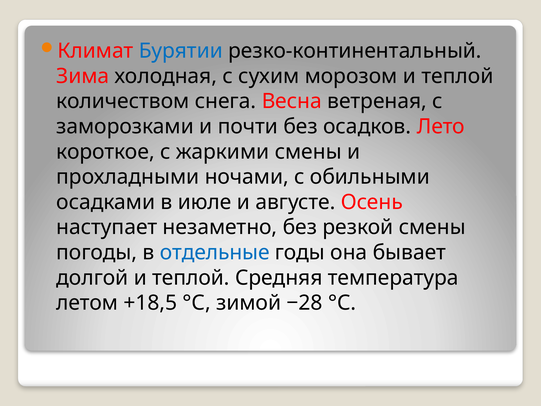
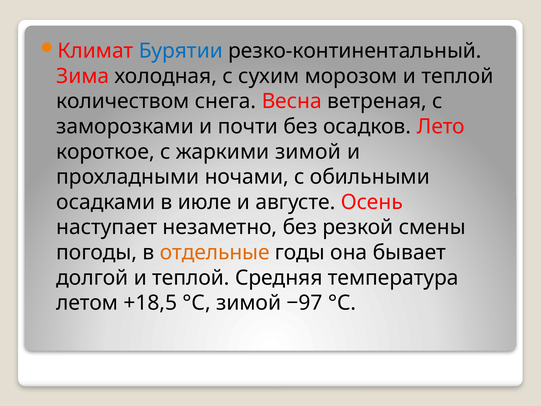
жаркими смены: смены -> зимой (308, 152)
отдельные colour: blue -> orange (215, 252)
−28: −28 -> −97 (305, 303)
